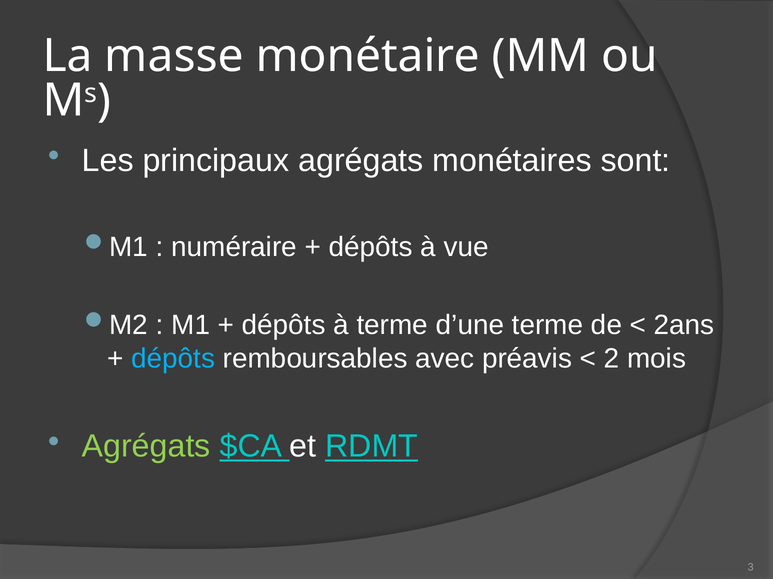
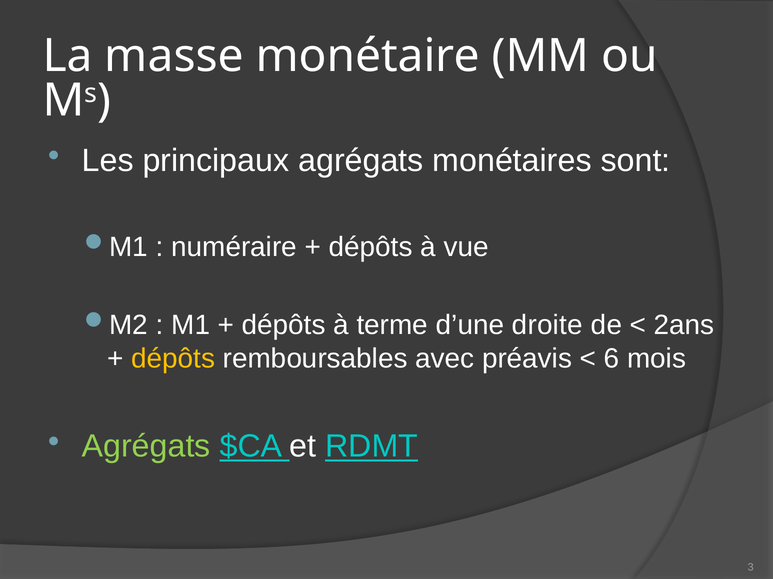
d’une terme: terme -> droite (547, 325)
dépôts colour: light blue -> yellow (173, 359)
2: 2 -> 6 (612, 359)
